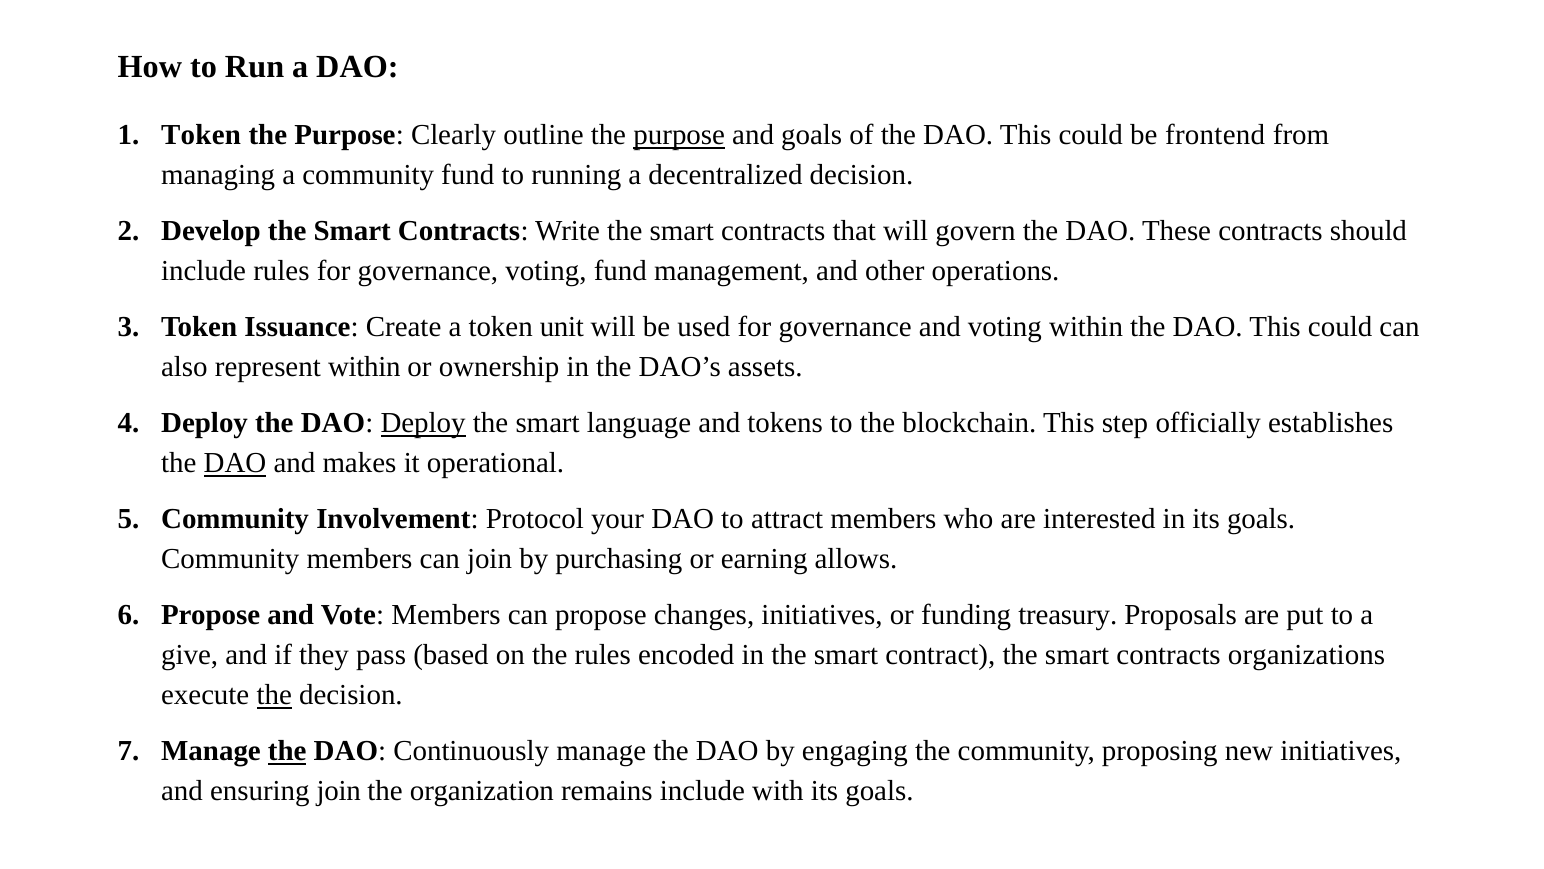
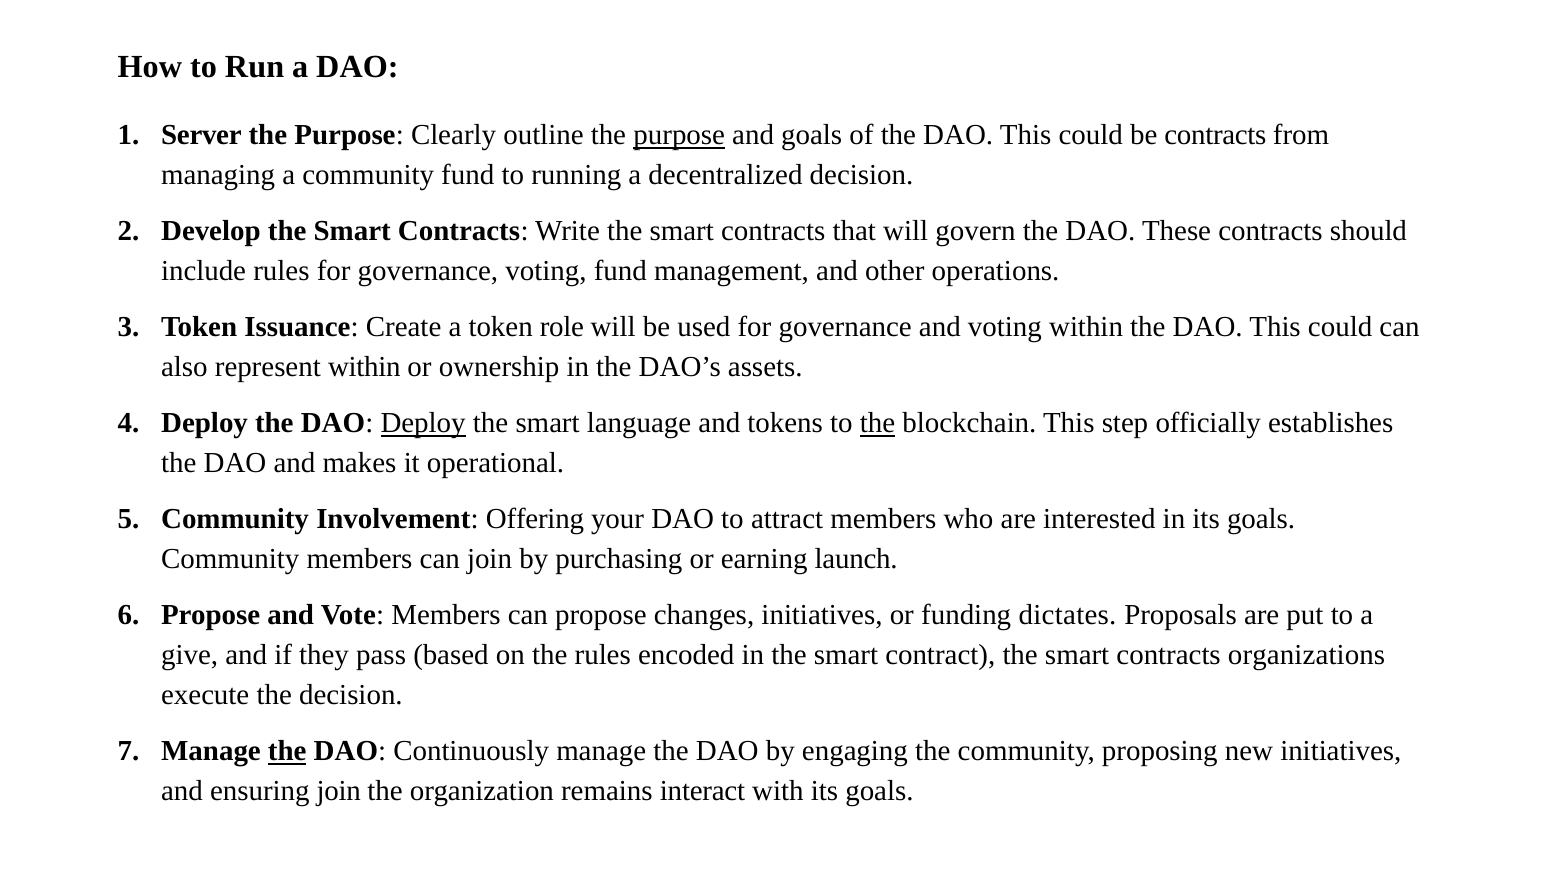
Token: Token -> Server (201, 135)
be frontend: frontend -> contracts (1215, 135)
unit: unit -> role (562, 327)
the underline: none -> present (878, 423)
DAO underline: present -> none (235, 463)
Protocol: Protocol -> Offering (535, 519)
allows: allows -> launch (856, 559)
treasury: treasury -> dictates (1068, 615)
the underline: present -> none (274, 695)
remains include: include -> interact (703, 791)
